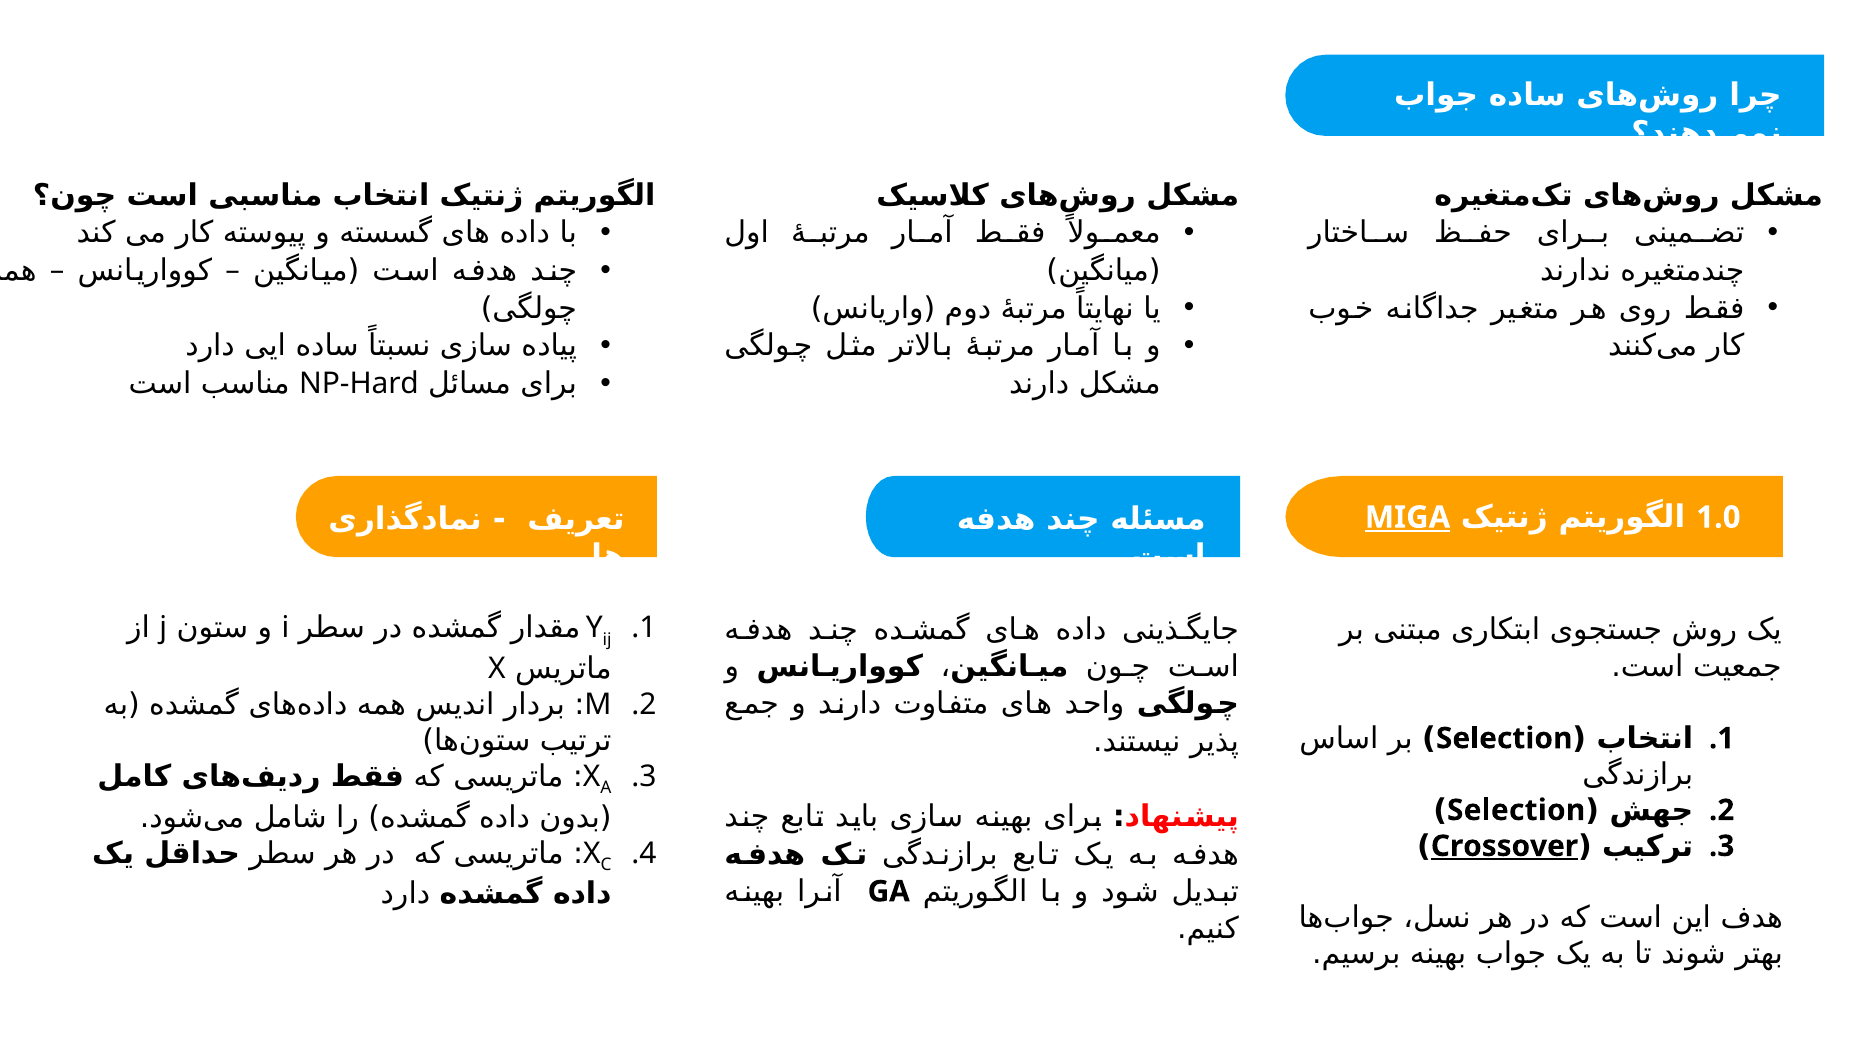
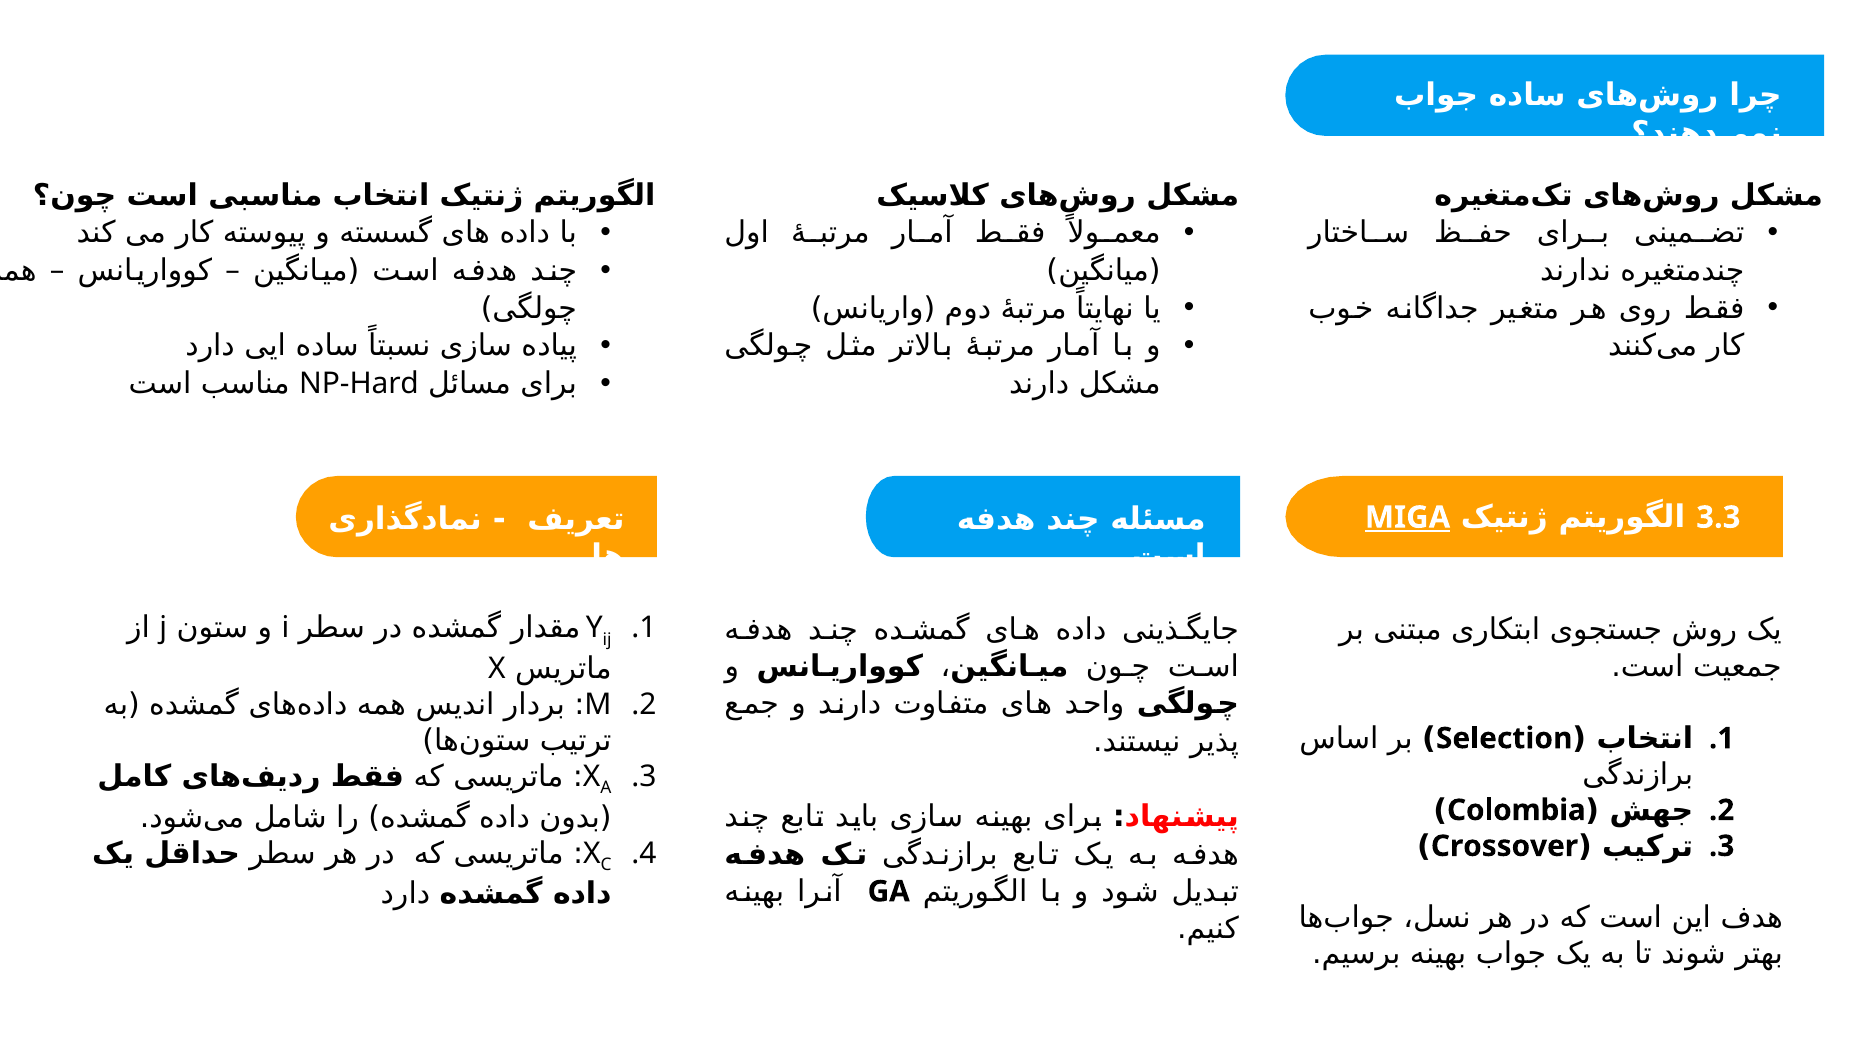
1.0: 1.0 -> 3.3 (1718, 518)
Selection: Selection -> Colombia (1516, 810)
Crossover underline: present -> none (1504, 846)
